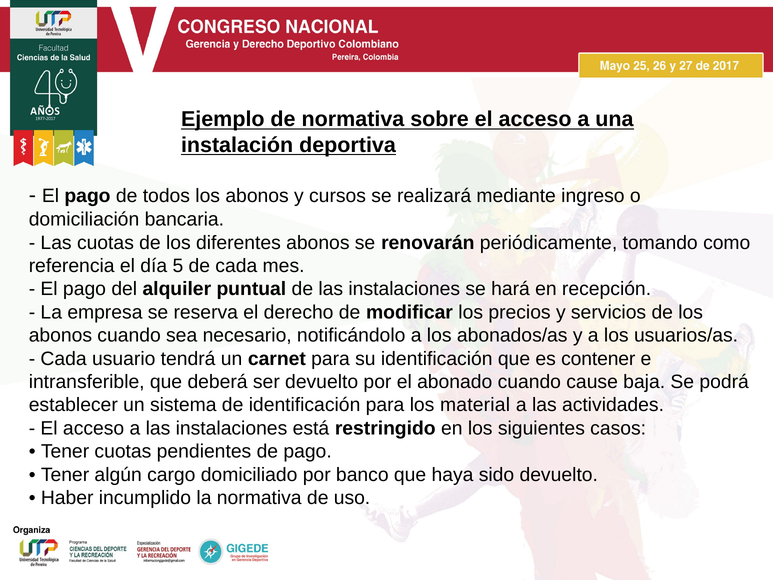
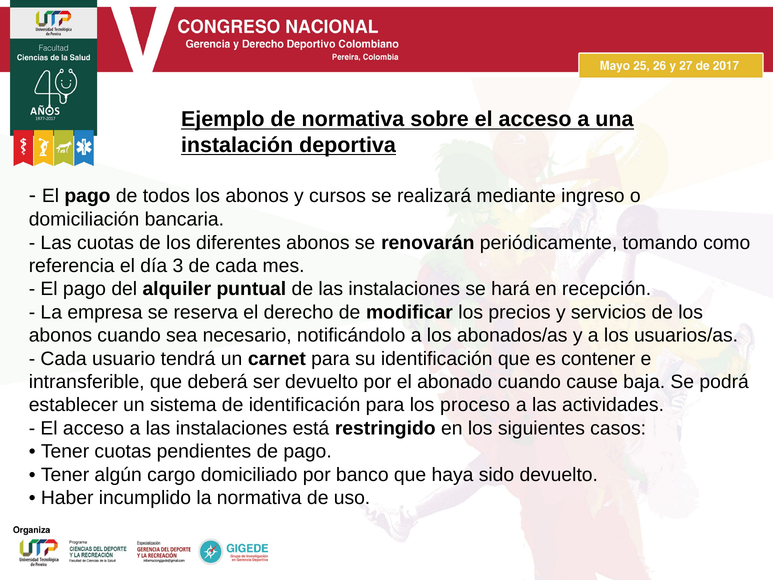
5: 5 -> 3 (178, 266)
material: material -> proceso (475, 405)
